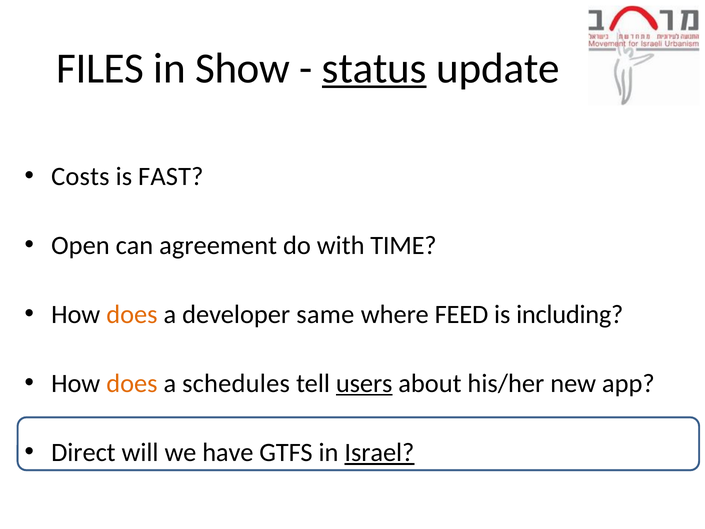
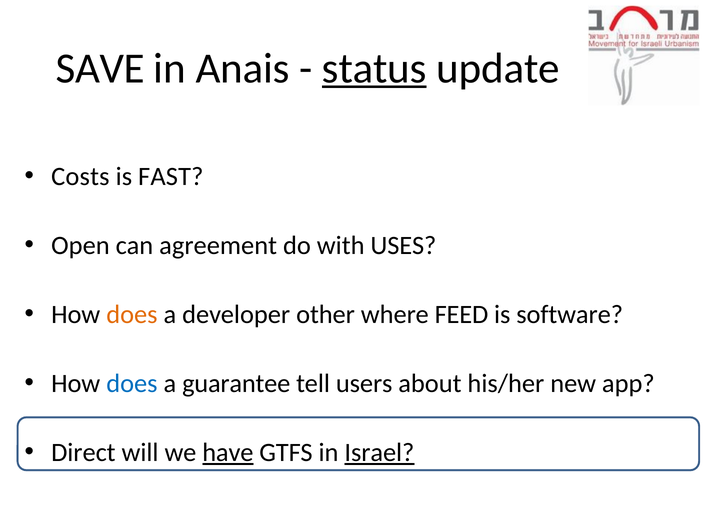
FILES: FILES -> SAVE (100, 68)
Show: Show -> Anais (243, 68)
TIME: TIME -> USES (403, 245)
same: same -> other (326, 314)
including: including -> software (570, 314)
does colour: orange -> blue (132, 383)
schedules: schedules -> guarantee (236, 383)
users underline: present -> none (364, 383)
have underline: none -> present (228, 452)
